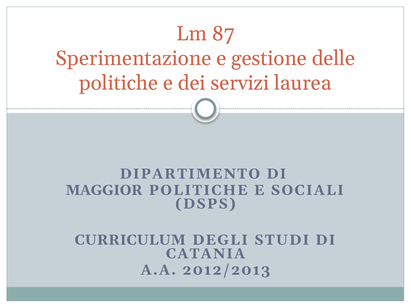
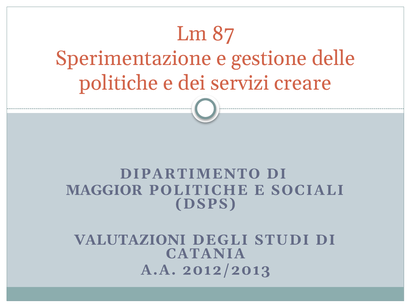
laurea: laurea -> creare (303, 83)
CURRICULUM: CURRICULUM -> VALUTAZIONI (130, 240)
